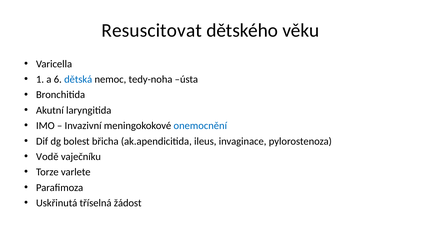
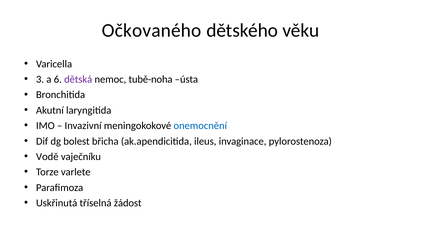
Resuscitovat: Resuscitovat -> Očkovaného (152, 31)
1: 1 -> 3 (40, 79)
dětská colour: blue -> purple (78, 79)
tedy-noha: tedy-noha -> tubě-noha (151, 79)
